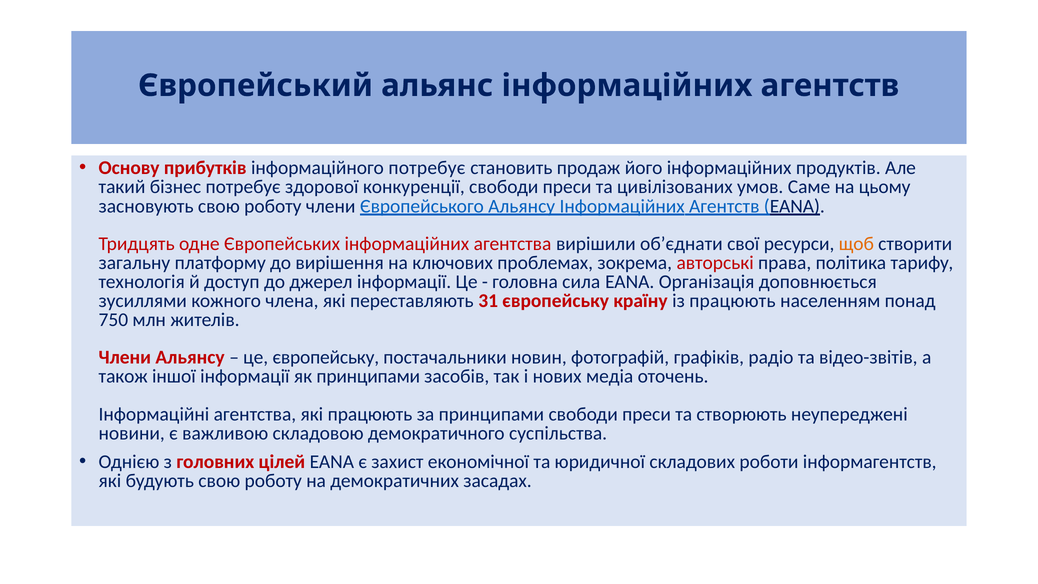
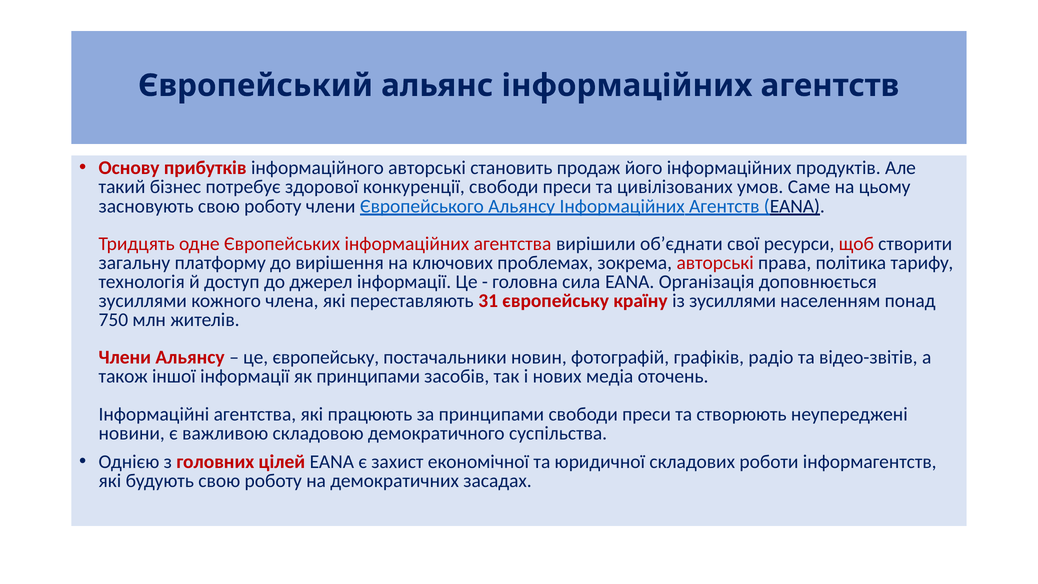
інформаційного потребує: потребує -> авторські (427, 168)
щоб colour: orange -> red (856, 244)
із працюють: працюють -> зусиллями (733, 301)
